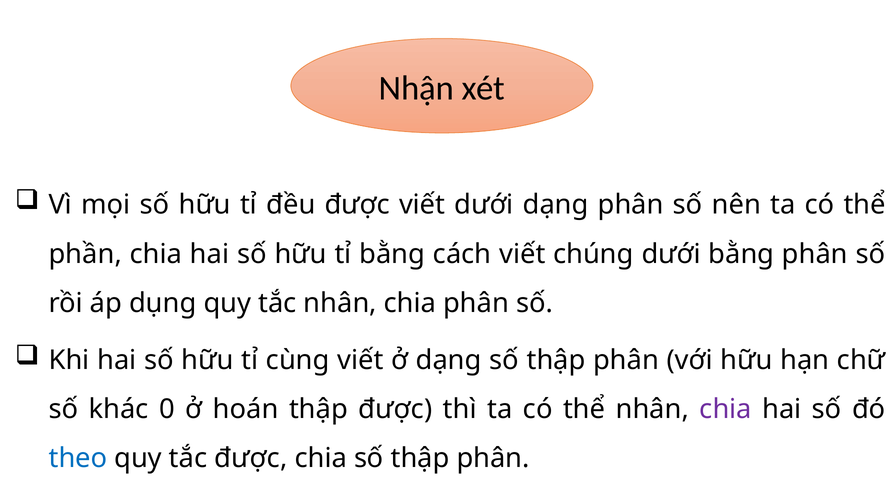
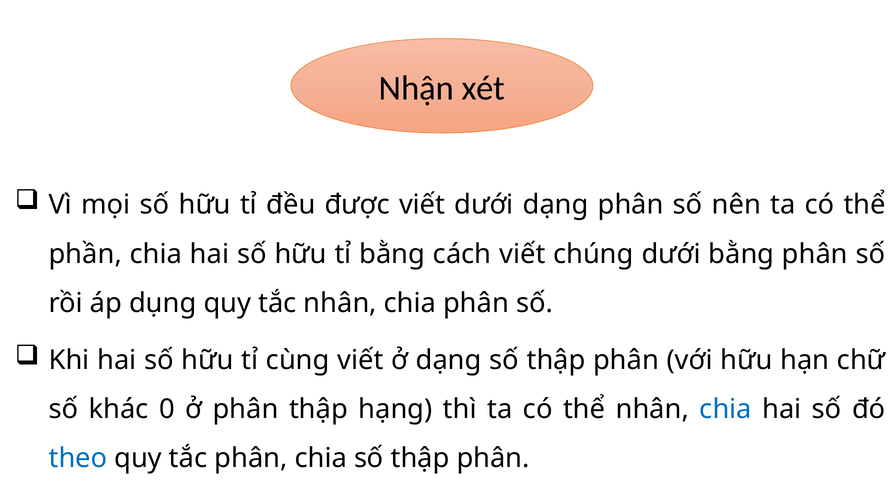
ở hoán: hoán -> phân (246, 409)
thập được: được -> hạng (395, 409)
chia colour: purple -> blue (726, 409)
tắc được: được -> phân (251, 458)
